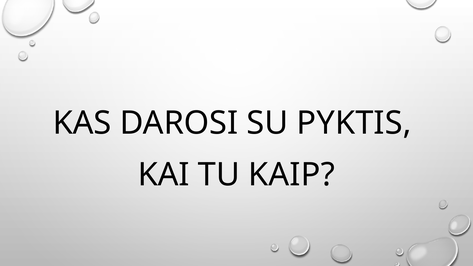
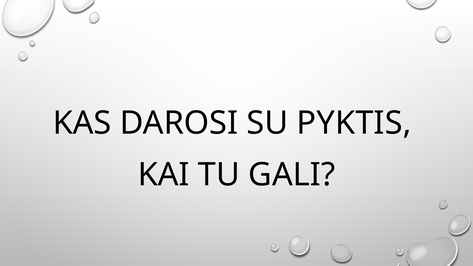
KAIP: KAIP -> GALI (292, 175)
